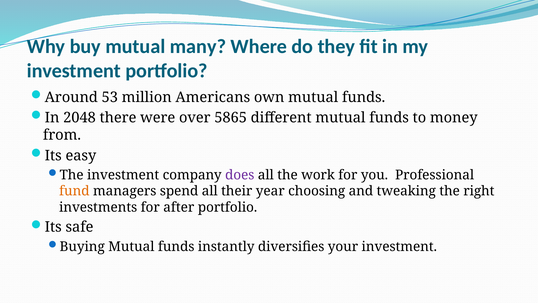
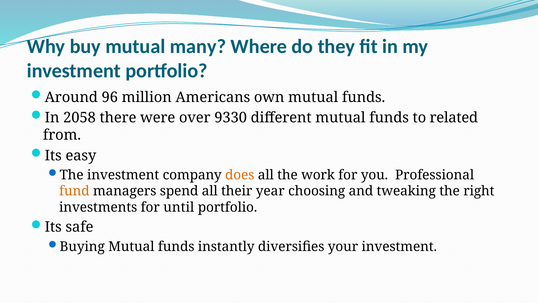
53: 53 -> 96 (110, 97)
2048: 2048 -> 2058 (80, 118)
5865: 5865 -> 9330 (231, 118)
money: money -> related (454, 118)
does colour: purple -> orange (240, 175)
after: after -> until (179, 207)
